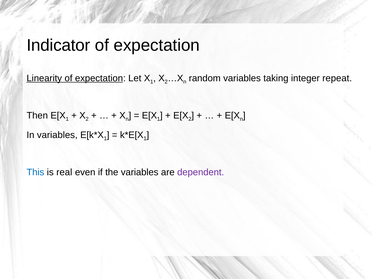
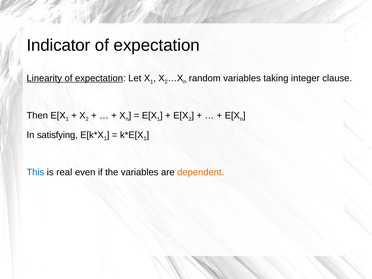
repeat: repeat -> clause (337, 78)
In variables: variables -> satisfying (57, 135)
dependent colour: purple -> orange (201, 172)
